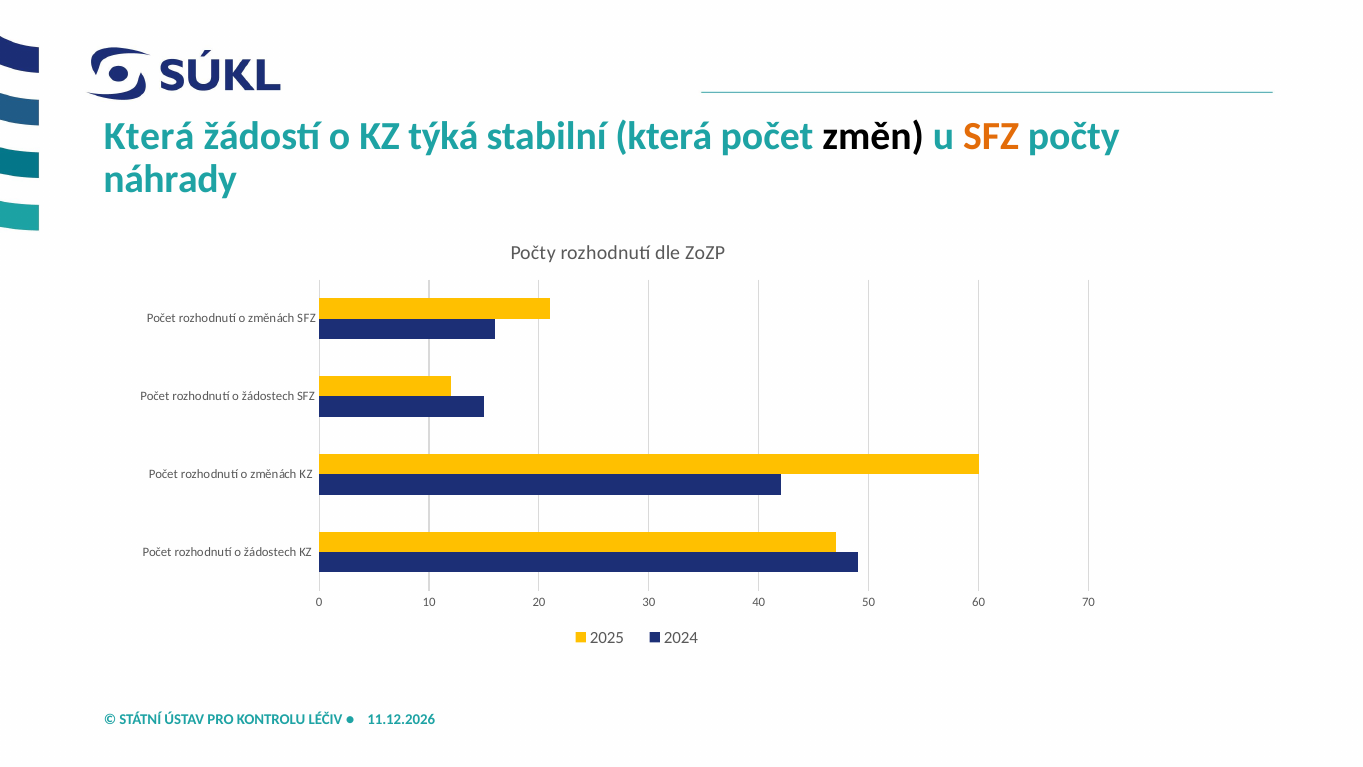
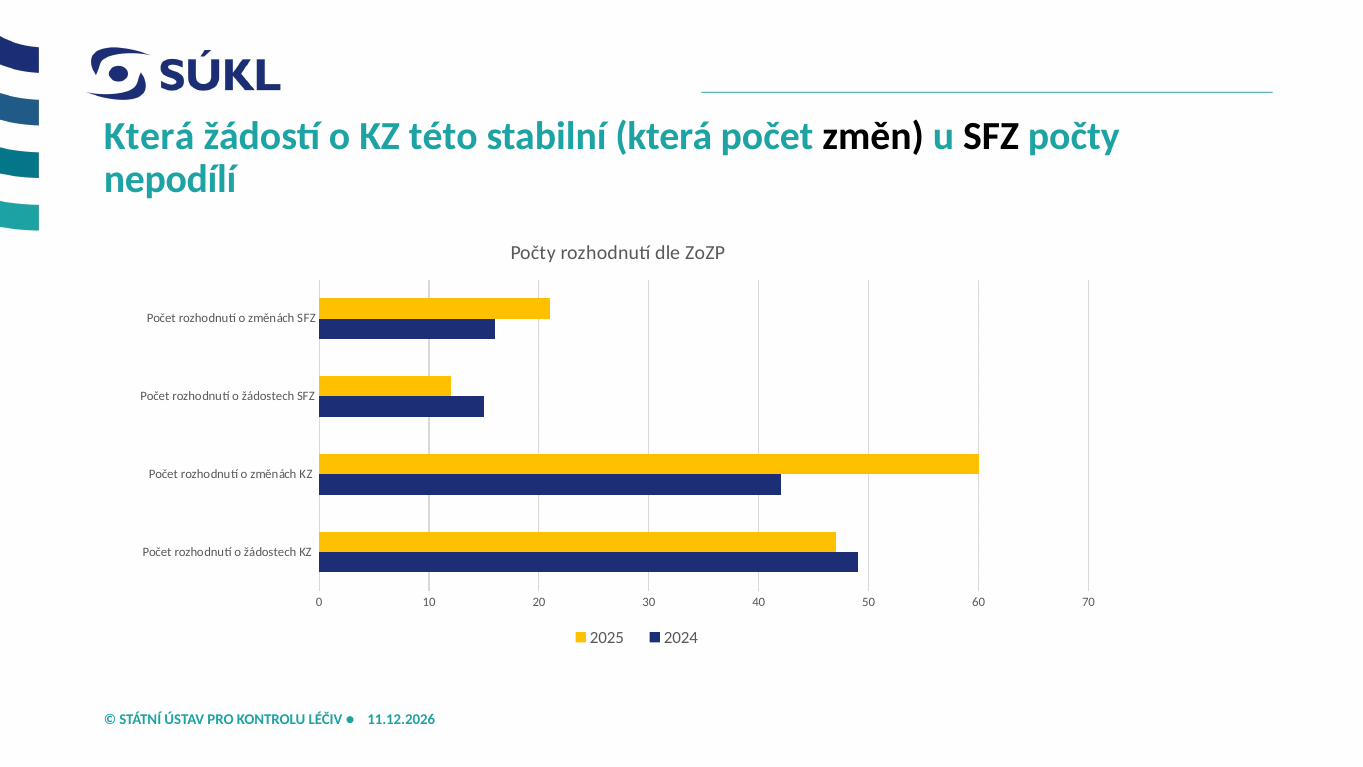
týká: týká -> této (443, 136)
SFZ colour: orange -> black (991, 136)
náhrady: náhrady -> nepodílí (170, 179)
